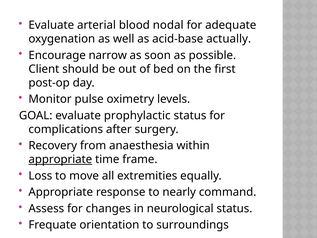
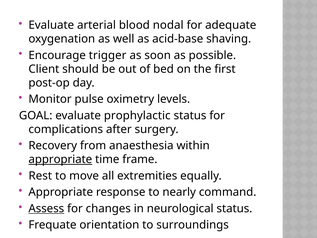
actually: actually -> shaving (229, 39)
narrow: narrow -> trigger (108, 55)
Loss: Loss -> Rest (40, 176)
Assess underline: none -> present (46, 208)
